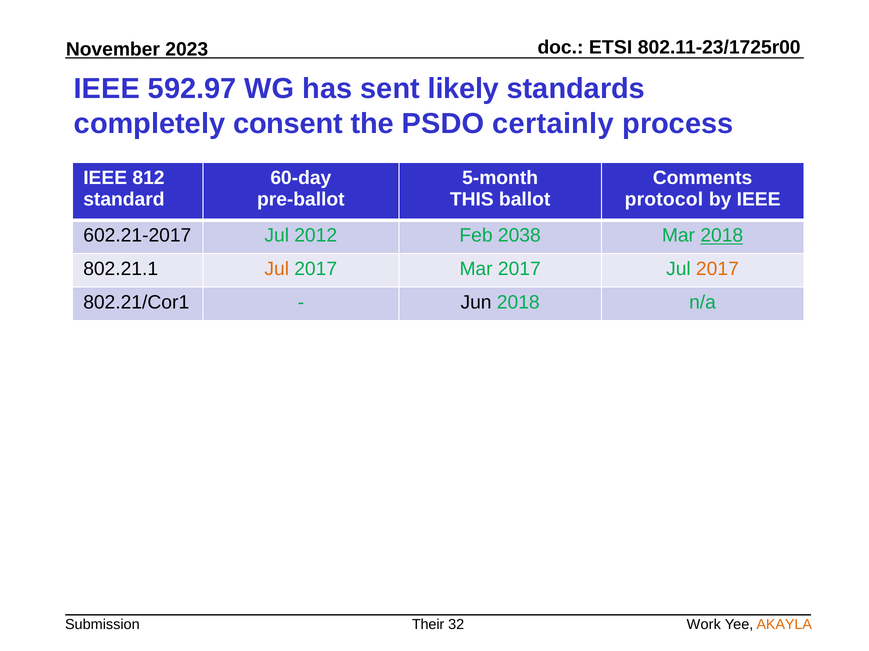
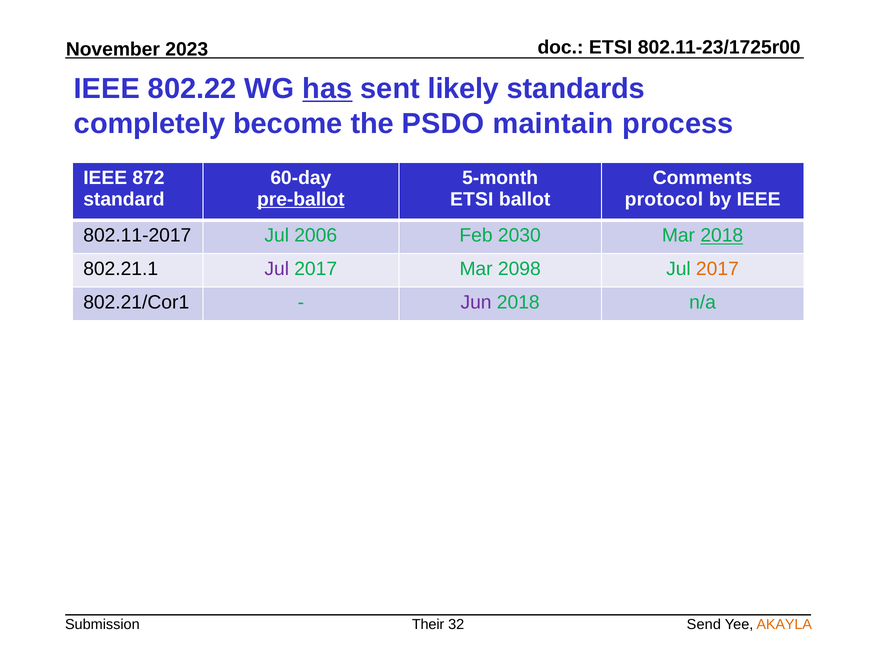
592.97: 592.97 -> 802.22 (192, 89)
has underline: none -> present (327, 89)
consent: consent -> become (288, 124)
certainly: certainly -> maintain (553, 124)
812: 812 -> 872 (149, 178)
pre-ballot underline: none -> present (301, 200)
THIS: THIS -> ETSI (472, 200)
602.21-2017: 602.21-2017 -> 802.11-2017 (137, 236)
2012: 2012 -> 2006 (316, 236)
2038: 2038 -> 2030 (519, 236)
Jul colour: orange -> purple (277, 269)
Mar 2017: 2017 -> 2098 (519, 269)
Jun colour: black -> purple (476, 303)
Work: Work -> Send (704, 625)
